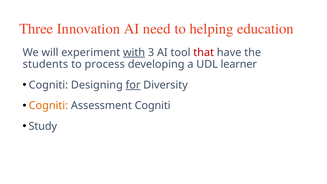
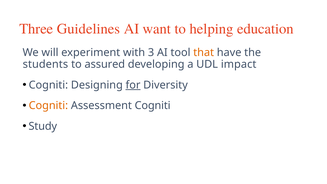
Innovation: Innovation -> Guidelines (88, 29)
need: need -> want (157, 29)
with underline: present -> none (134, 52)
that colour: red -> orange (204, 52)
process: process -> assured (105, 64)
learner: learner -> impact (239, 64)
